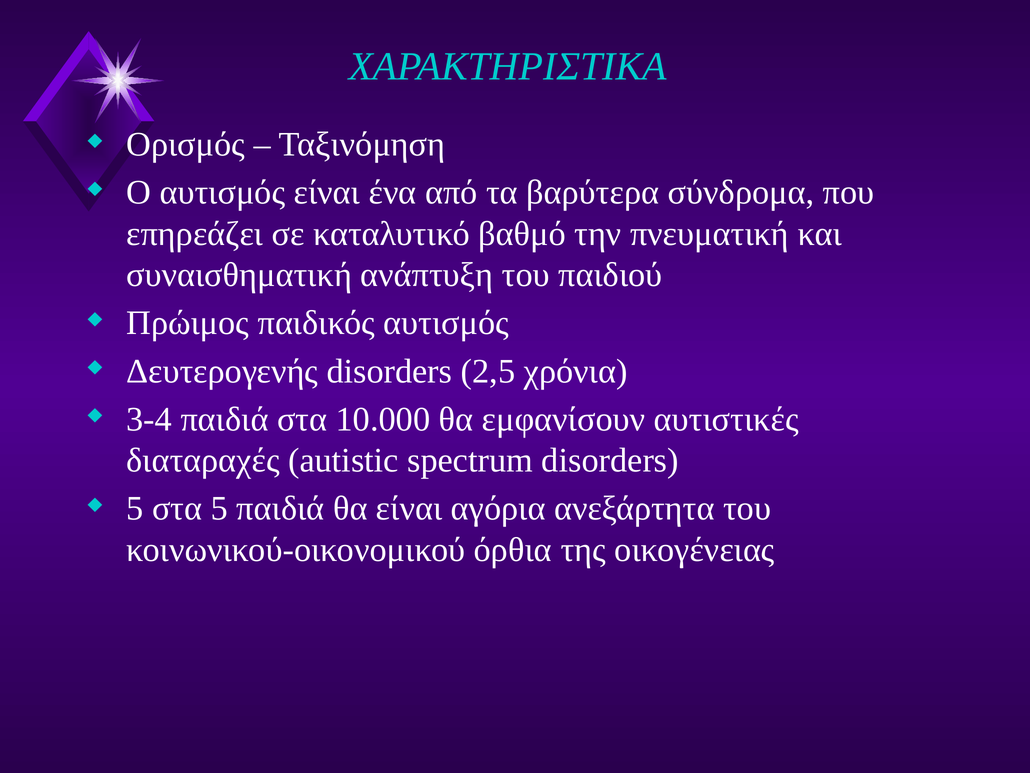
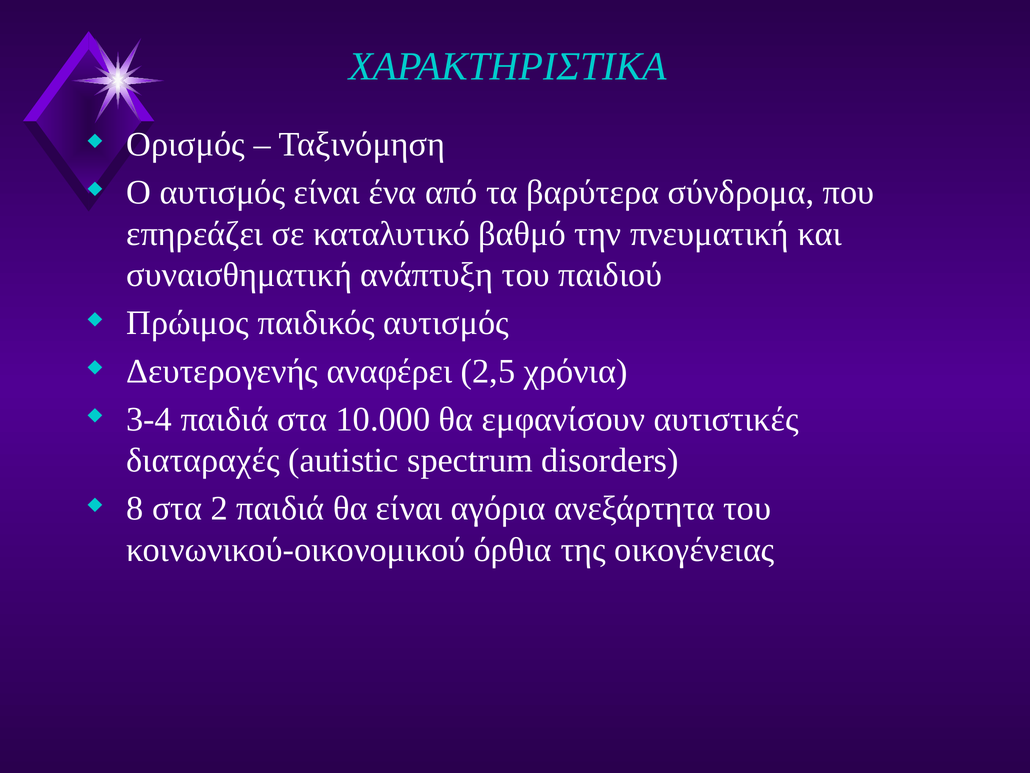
Δευτερογενής disorders: disorders -> αναφέρει (389, 371)
5: 5 -> 8 (135, 508)
στα 5: 5 -> 2 (219, 508)
